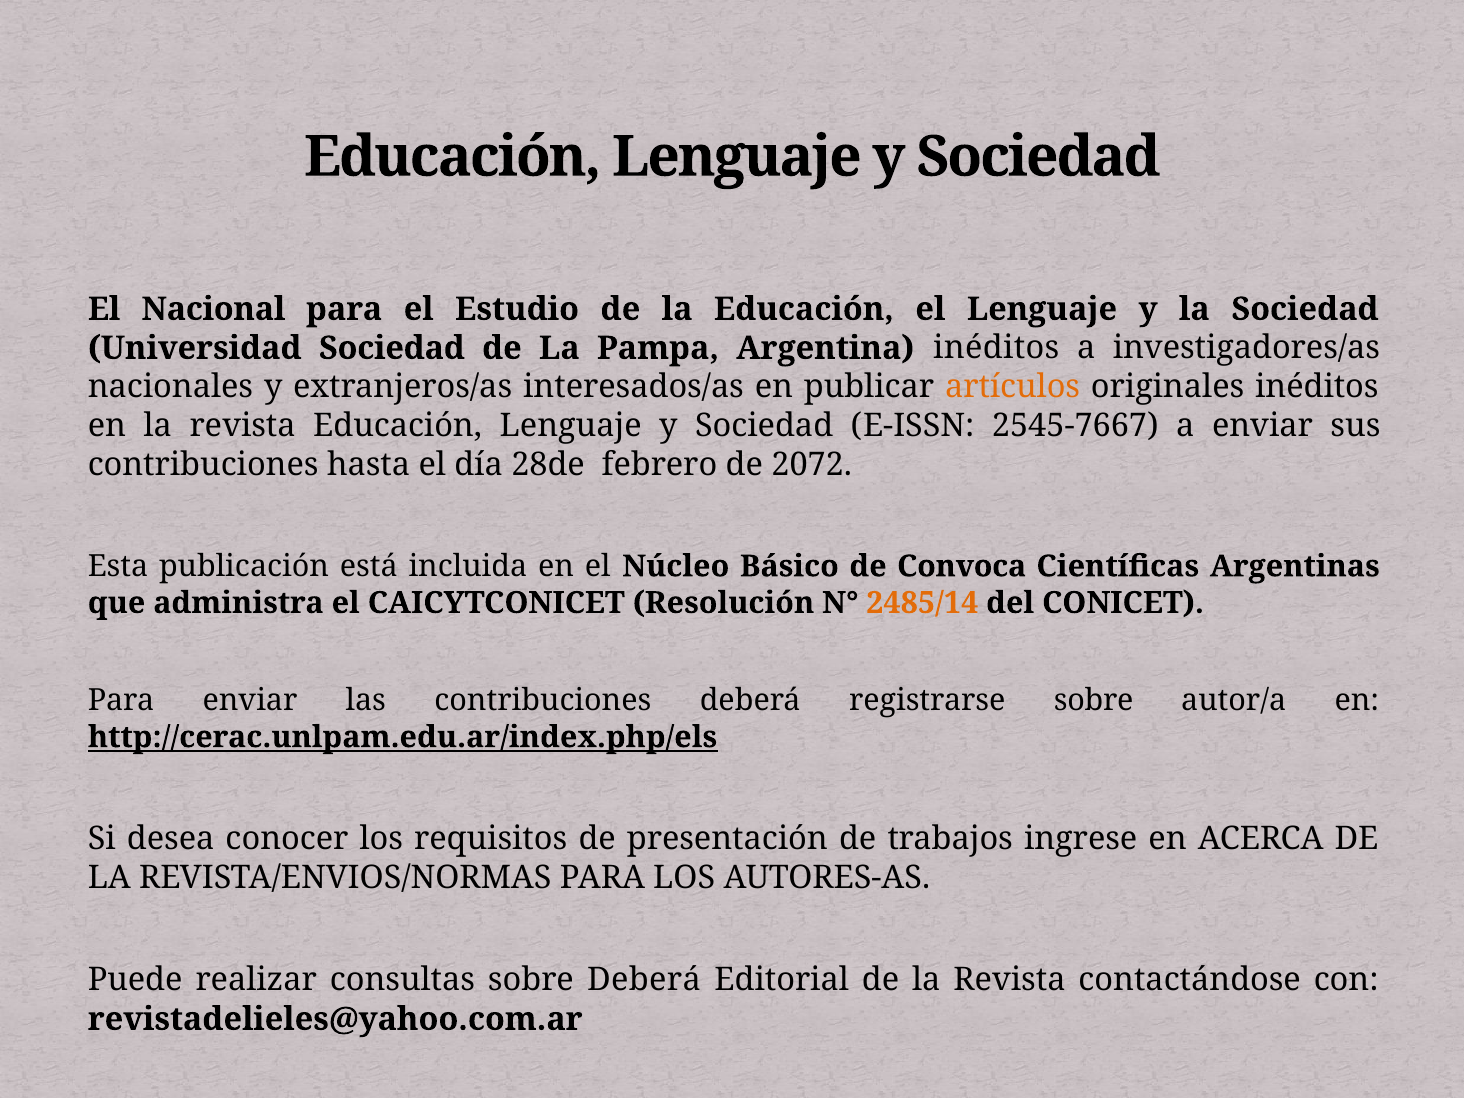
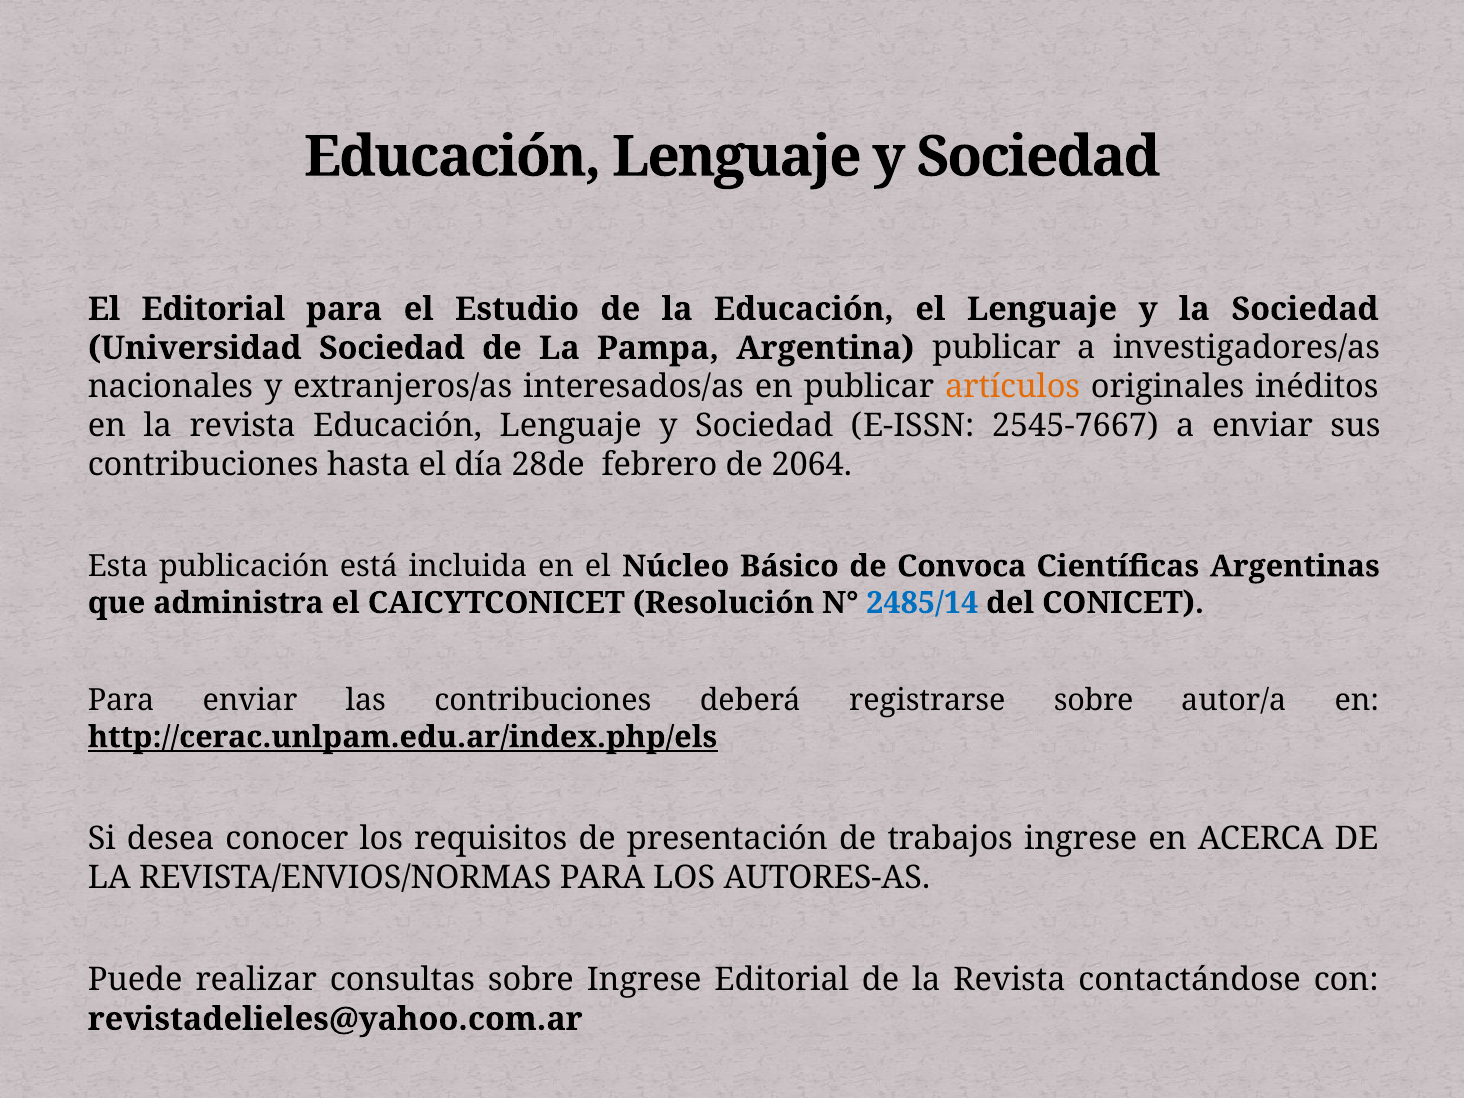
El Nacional: Nacional -> Editorial (213, 309)
Argentina inéditos: inéditos -> publicar (997, 348)
2072: 2072 -> 2064 (812, 465)
2485/14 colour: orange -> blue (922, 603)
sobre Deberá: Deberá -> Ingrese (644, 980)
